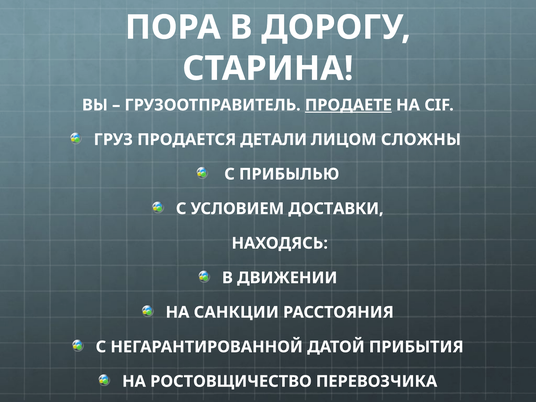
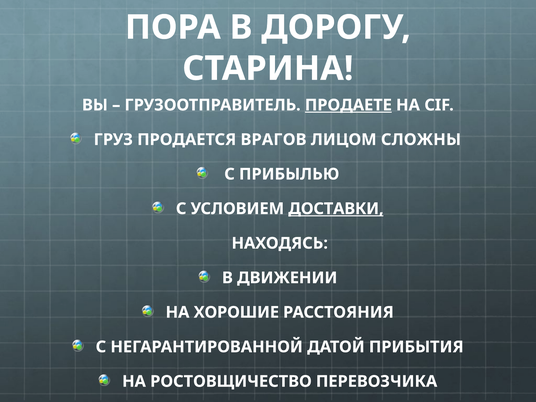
ДЕТАЛИ: ДЕТАЛИ -> ВРАГОВ (273, 140)
ДОСТАВКИ underline: none -> present (336, 209)
САНКЦИИ: САНКЦИИ -> ХОРОШИЕ (236, 312)
